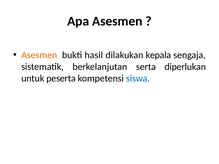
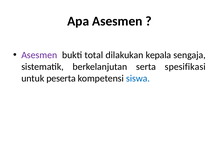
Asesmen colour: orange -> purple (39, 55)
hasil: hasil -> total (94, 55)
diperlukan: diperlukan -> spesifikasi (185, 67)
